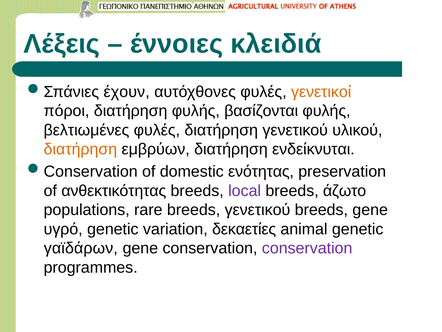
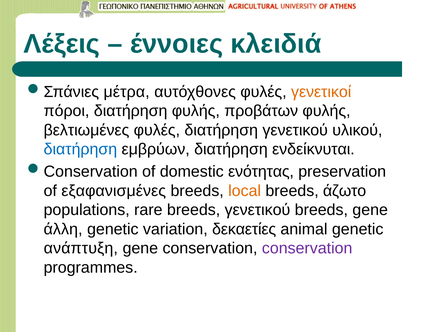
έχουν: έχουν -> μέτρα (127, 92)
βασίζονται: βασίζονται -> προβάτων (261, 111)
διατήρηση colour: orange -> blue (80, 149)
ανθεκτικότητας: ανθεκτικότητας -> εξαφανισμένες (114, 191)
local colour: purple -> orange (245, 191)
υγρό: υγρό -> άλλη (63, 229)
γαϊδάρων: γαϊδάρων -> ανάπτυξη (81, 248)
